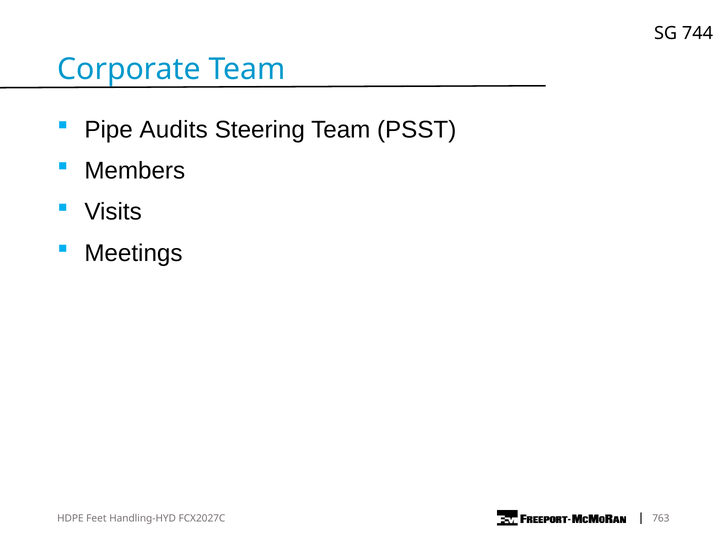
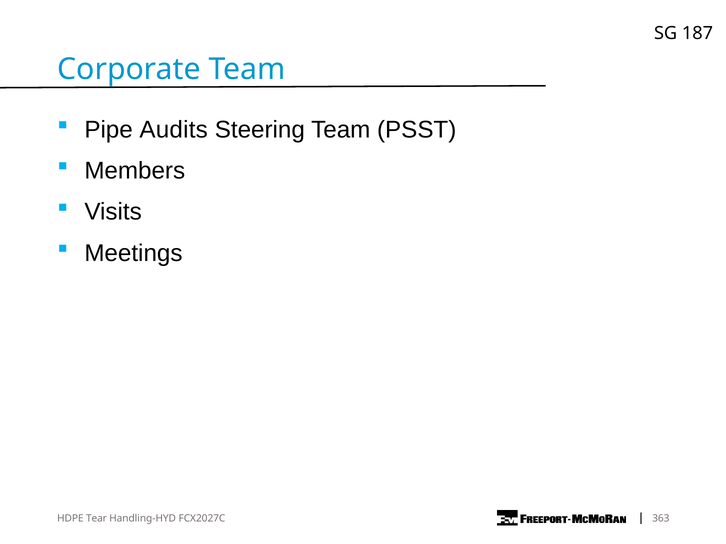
744: 744 -> 187 (697, 33)
Feet: Feet -> Tear (96, 519)
763: 763 -> 363 (661, 519)
